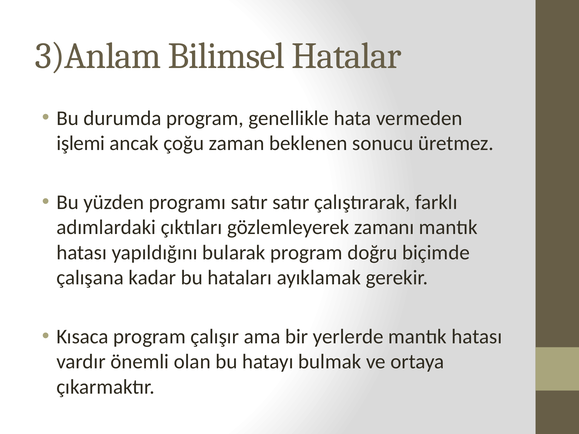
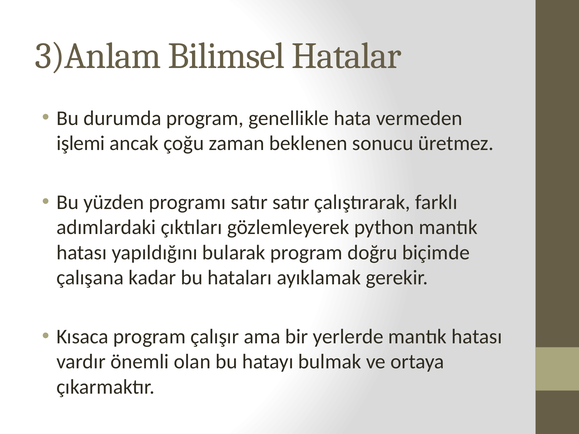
zamanı: zamanı -> python (384, 228)
